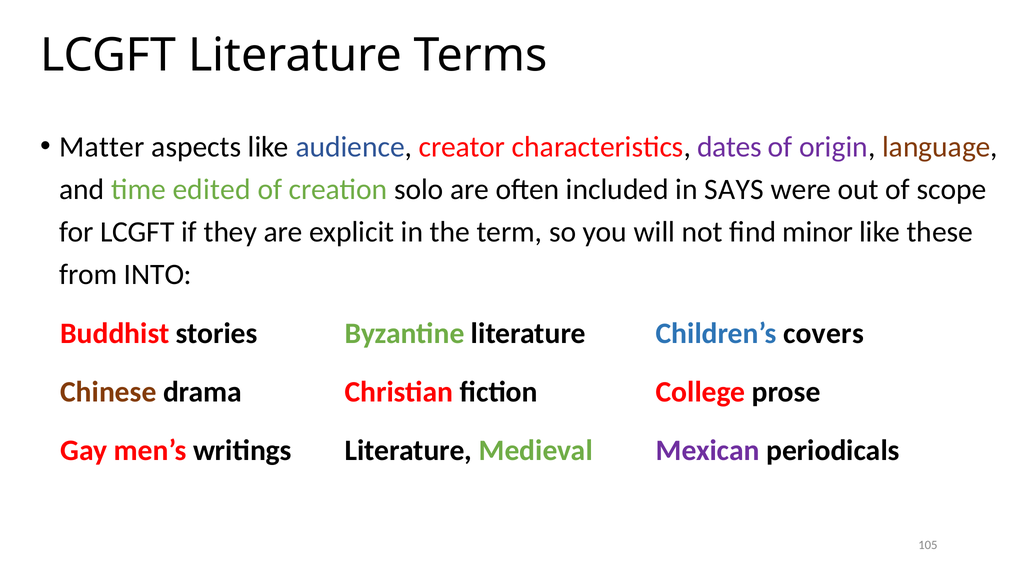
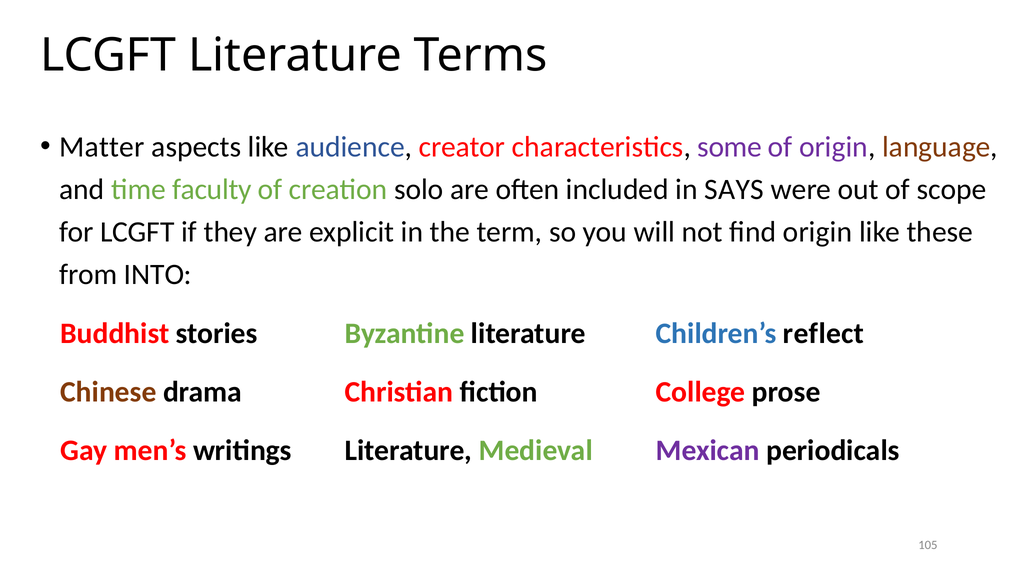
dates: dates -> some (730, 147)
edited: edited -> faculty (212, 189)
find minor: minor -> origin (818, 232)
covers: covers -> reflect (824, 333)
